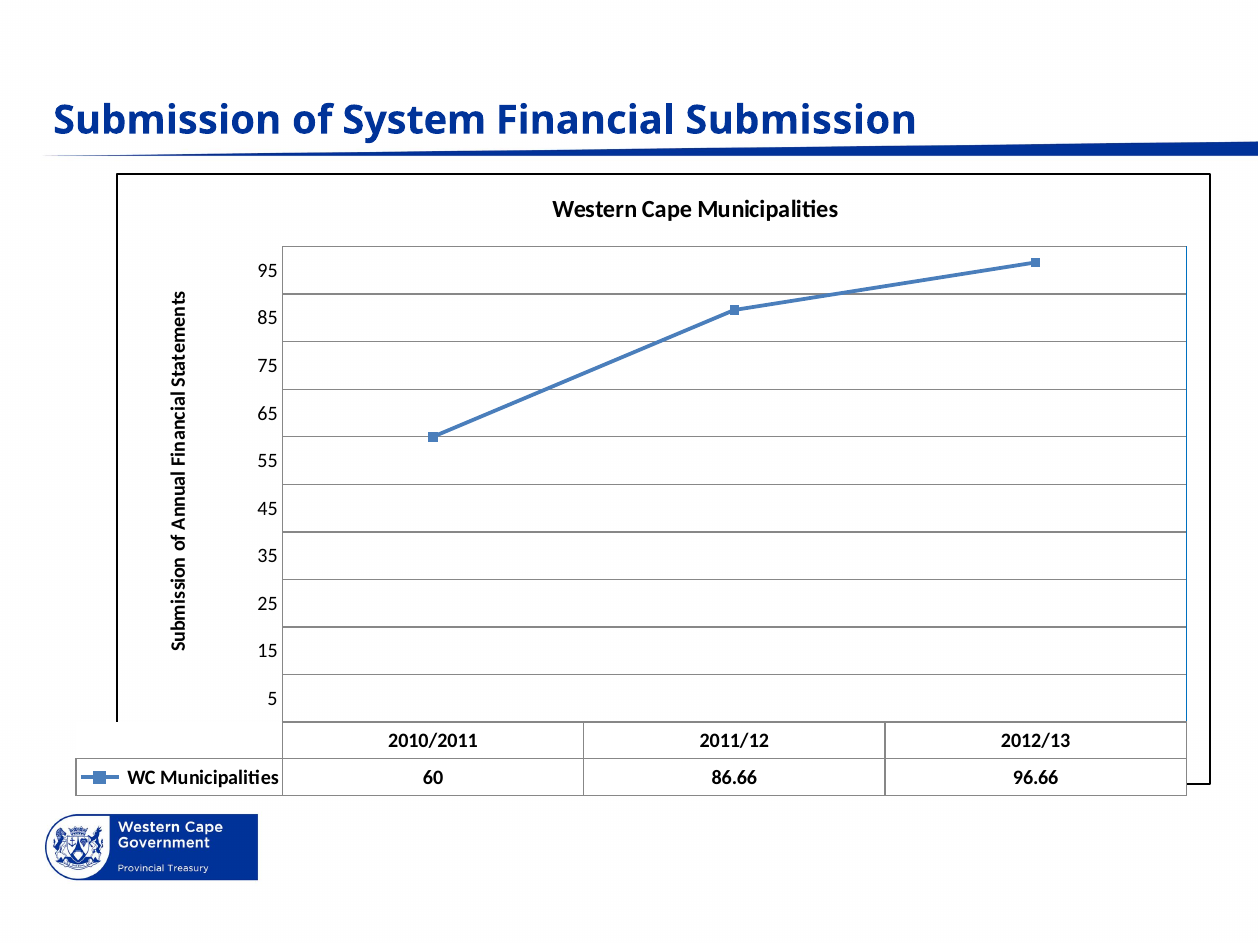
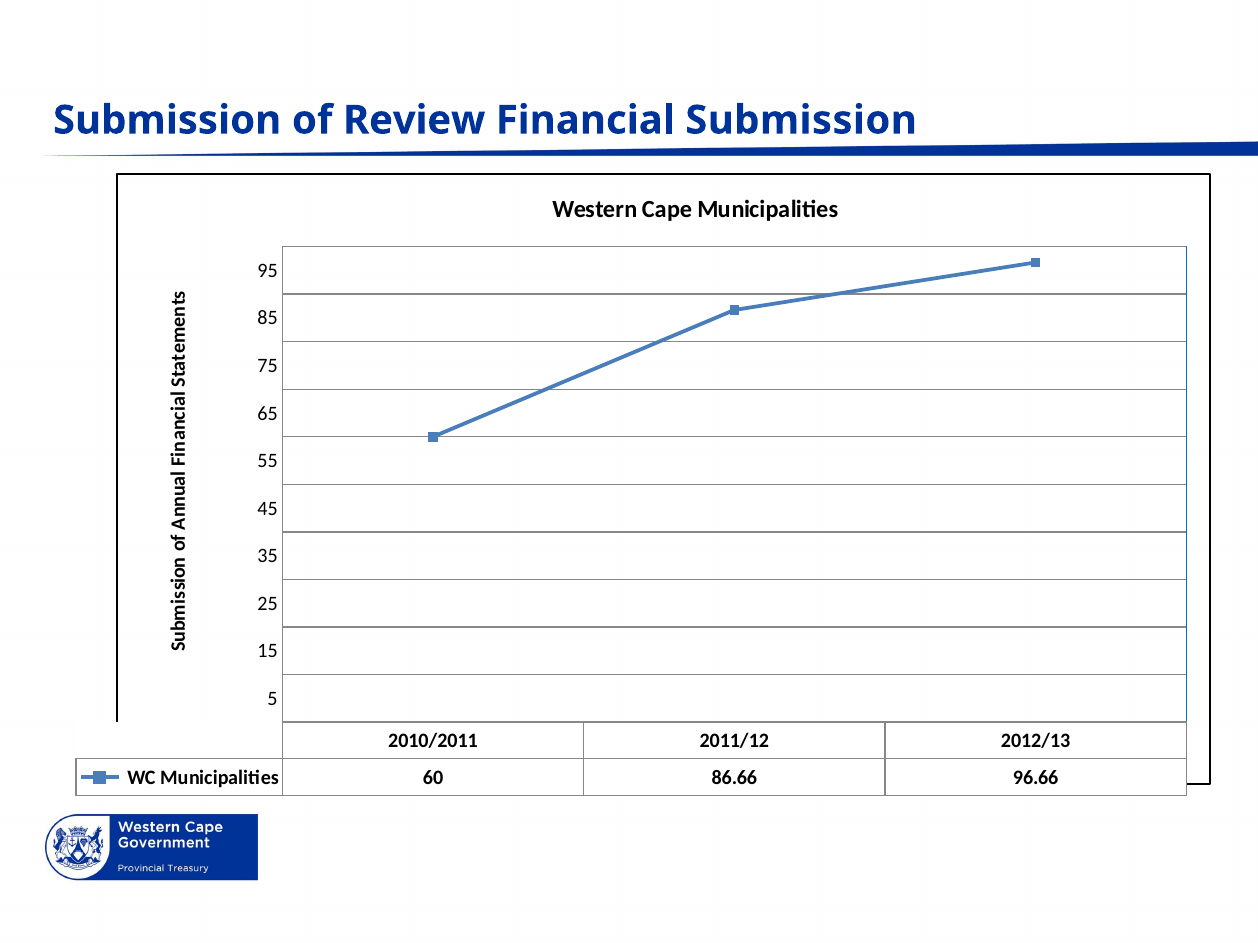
System: System -> Review (414, 120)
